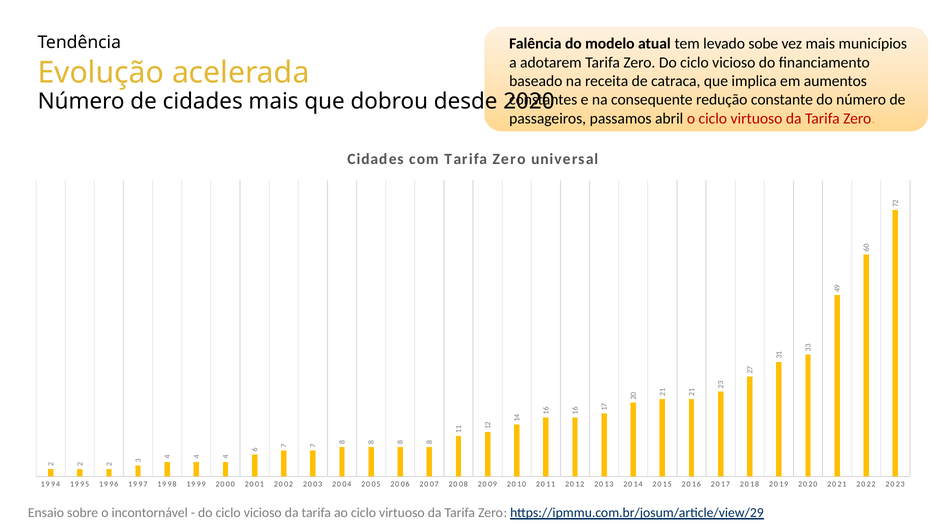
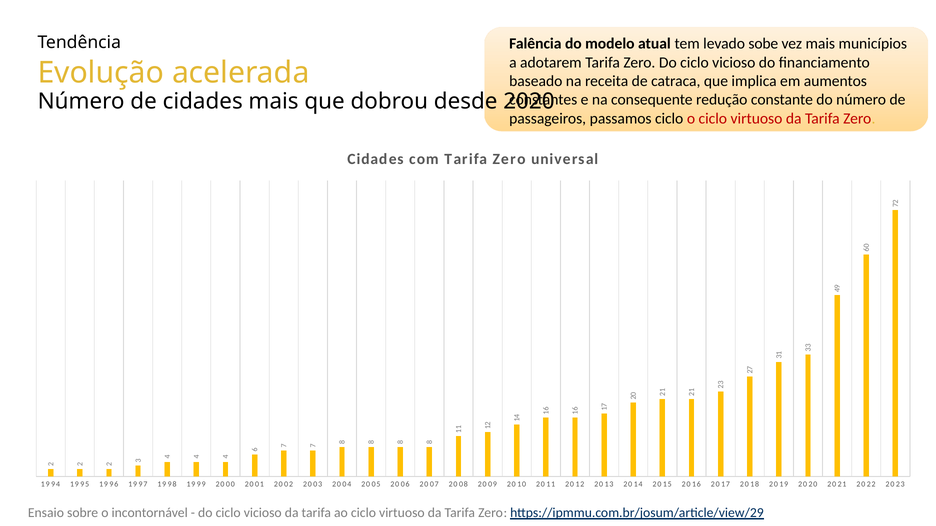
passamos abril: abril -> ciclo (669, 119)
